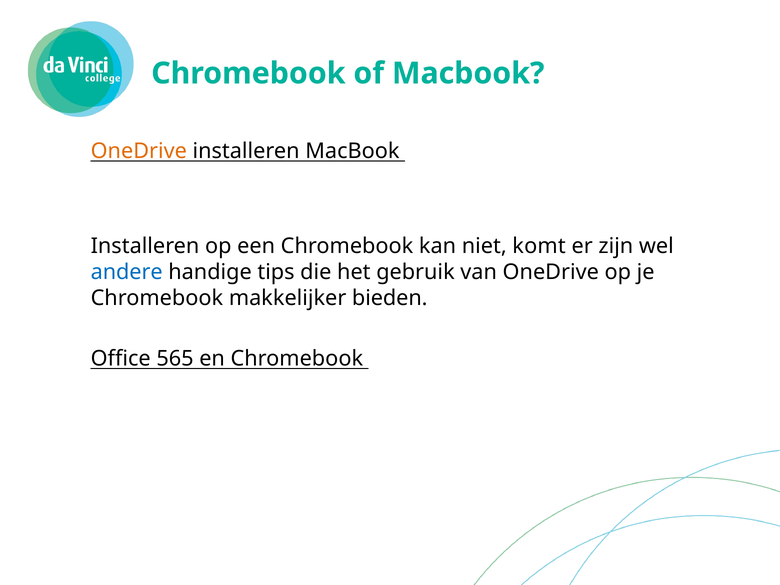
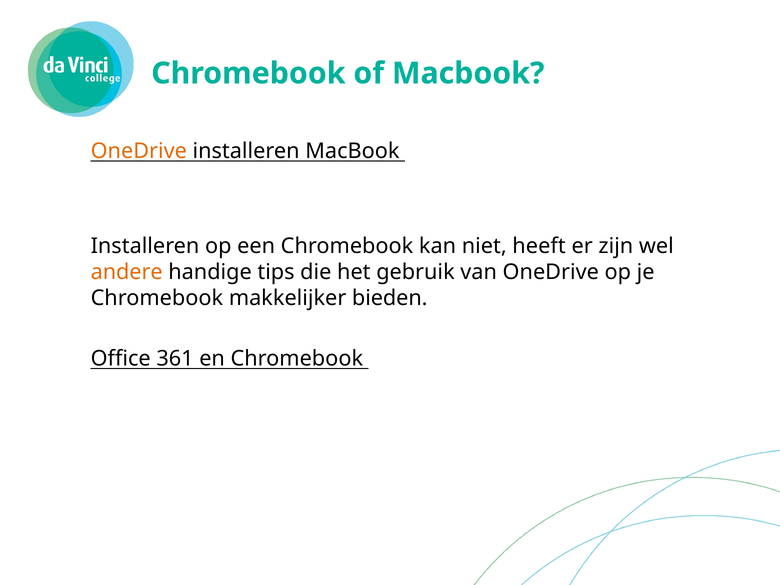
komt: komt -> heeft (539, 246)
andere colour: blue -> orange (127, 272)
565: 565 -> 361 (175, 359)
